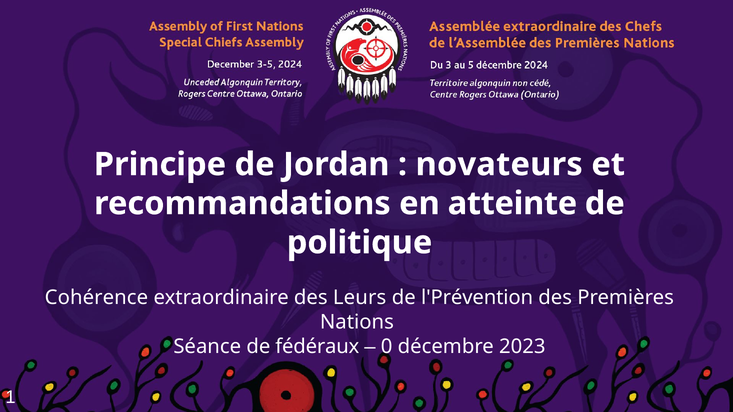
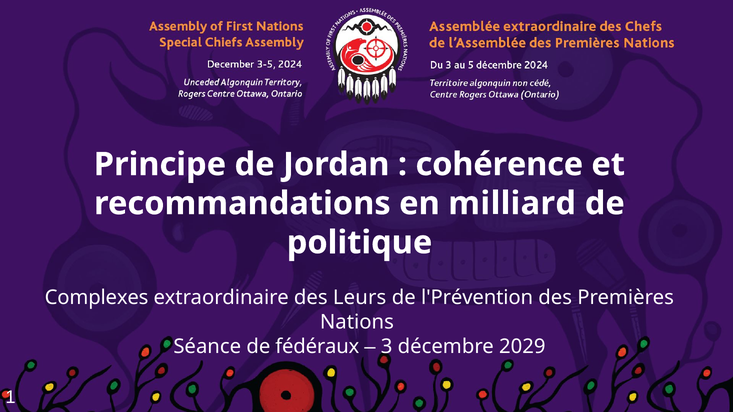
novateurs: novateurs -> cohérence (499, 165)
atteinte: atteinte -> milliard (512, 204)
Cohérence: Cohérence -> Complexes (97, 298)
0: 0 -> 3 (387, 347)
2023: 2023 -> 2029 (522, 347)
